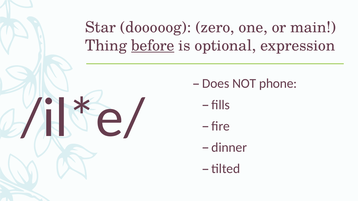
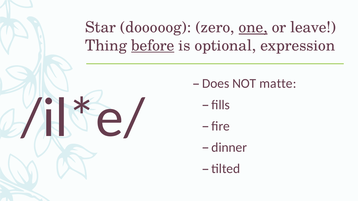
one underline: none -> present (253, 28)
main: main -> leave (313, 28)
phone: phone -> matte (278, 84)
